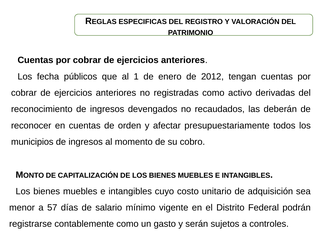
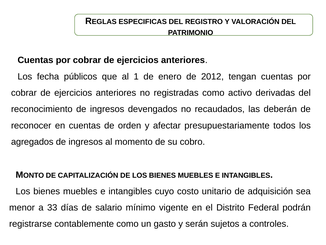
municipios: municipios -> agregados (32, 142)
57: 57 -> 33 (52, 207)
